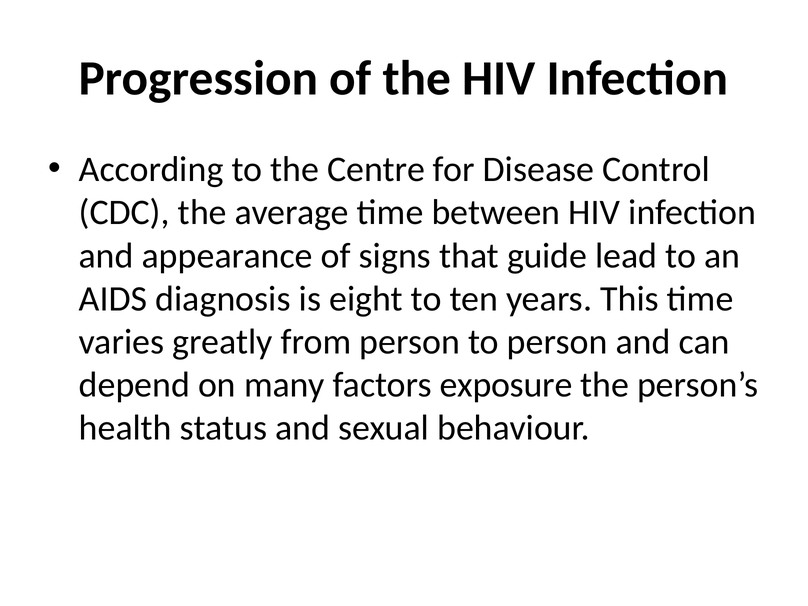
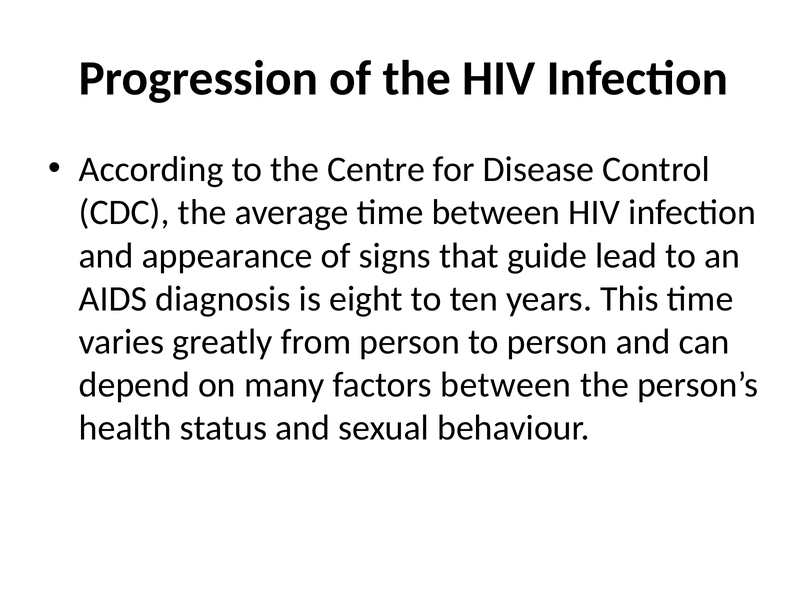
factors exposure: exposure -> between (506, 385)
